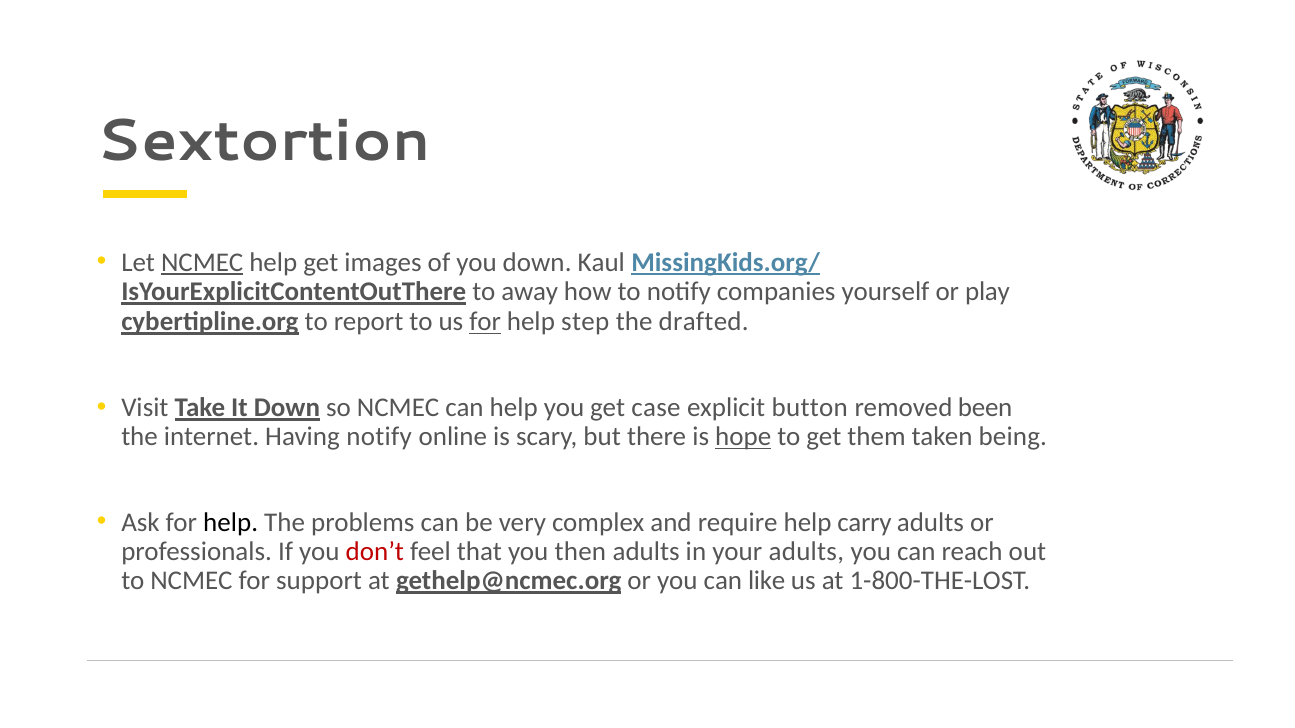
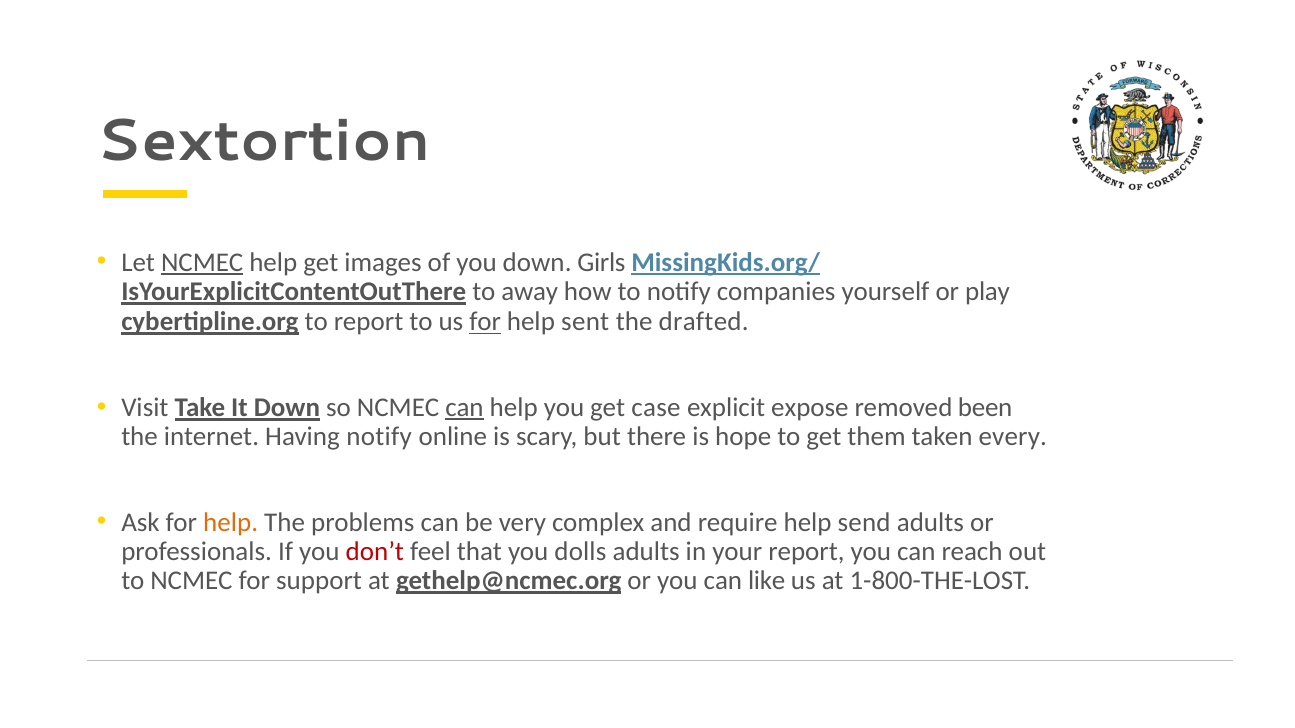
Kaul: Kaul -> Girls (601, 262)
step: step -> sent (585, 322)
can underline: none -> present (464, 408)
button: button -> expose (810, 408)
hope underline: present -> none (743, 437)
being: being -> every (1013, 437)
help colour: black -> orange (231, 522)
carry: carry -> send (864, 522)
then: then -> dolls (580, 552)
your adults: adults -> report (806, 552)
